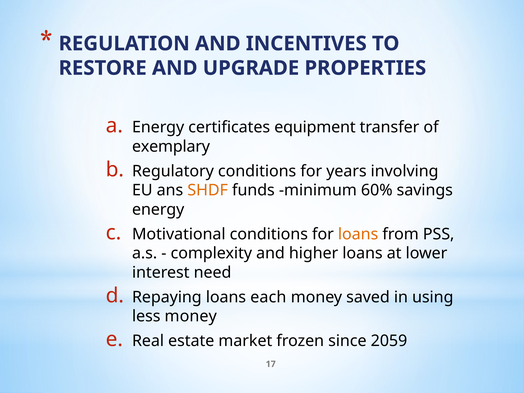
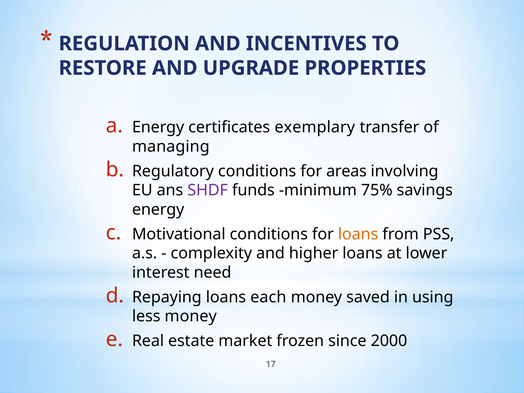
equipment: equipment -> exemplary (315, 127)
exemplary: exemplary -> managing (171, 147)
years: years -> areas (346, 171)
SHDF colour: orange -> purple (208, 190)
60%: 60% -> 75% (377, 190)
2059: 2059 -> 2000 (389, 341)
